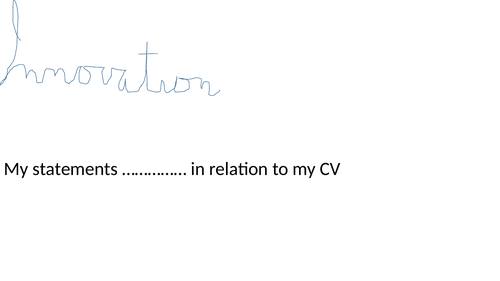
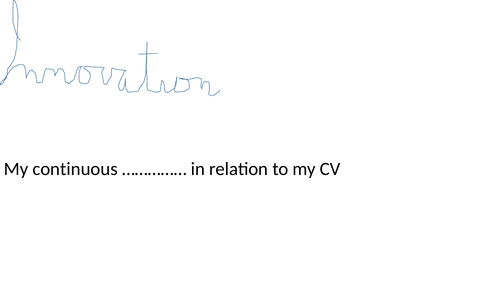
statements: statements -> continuous (75, 169)
